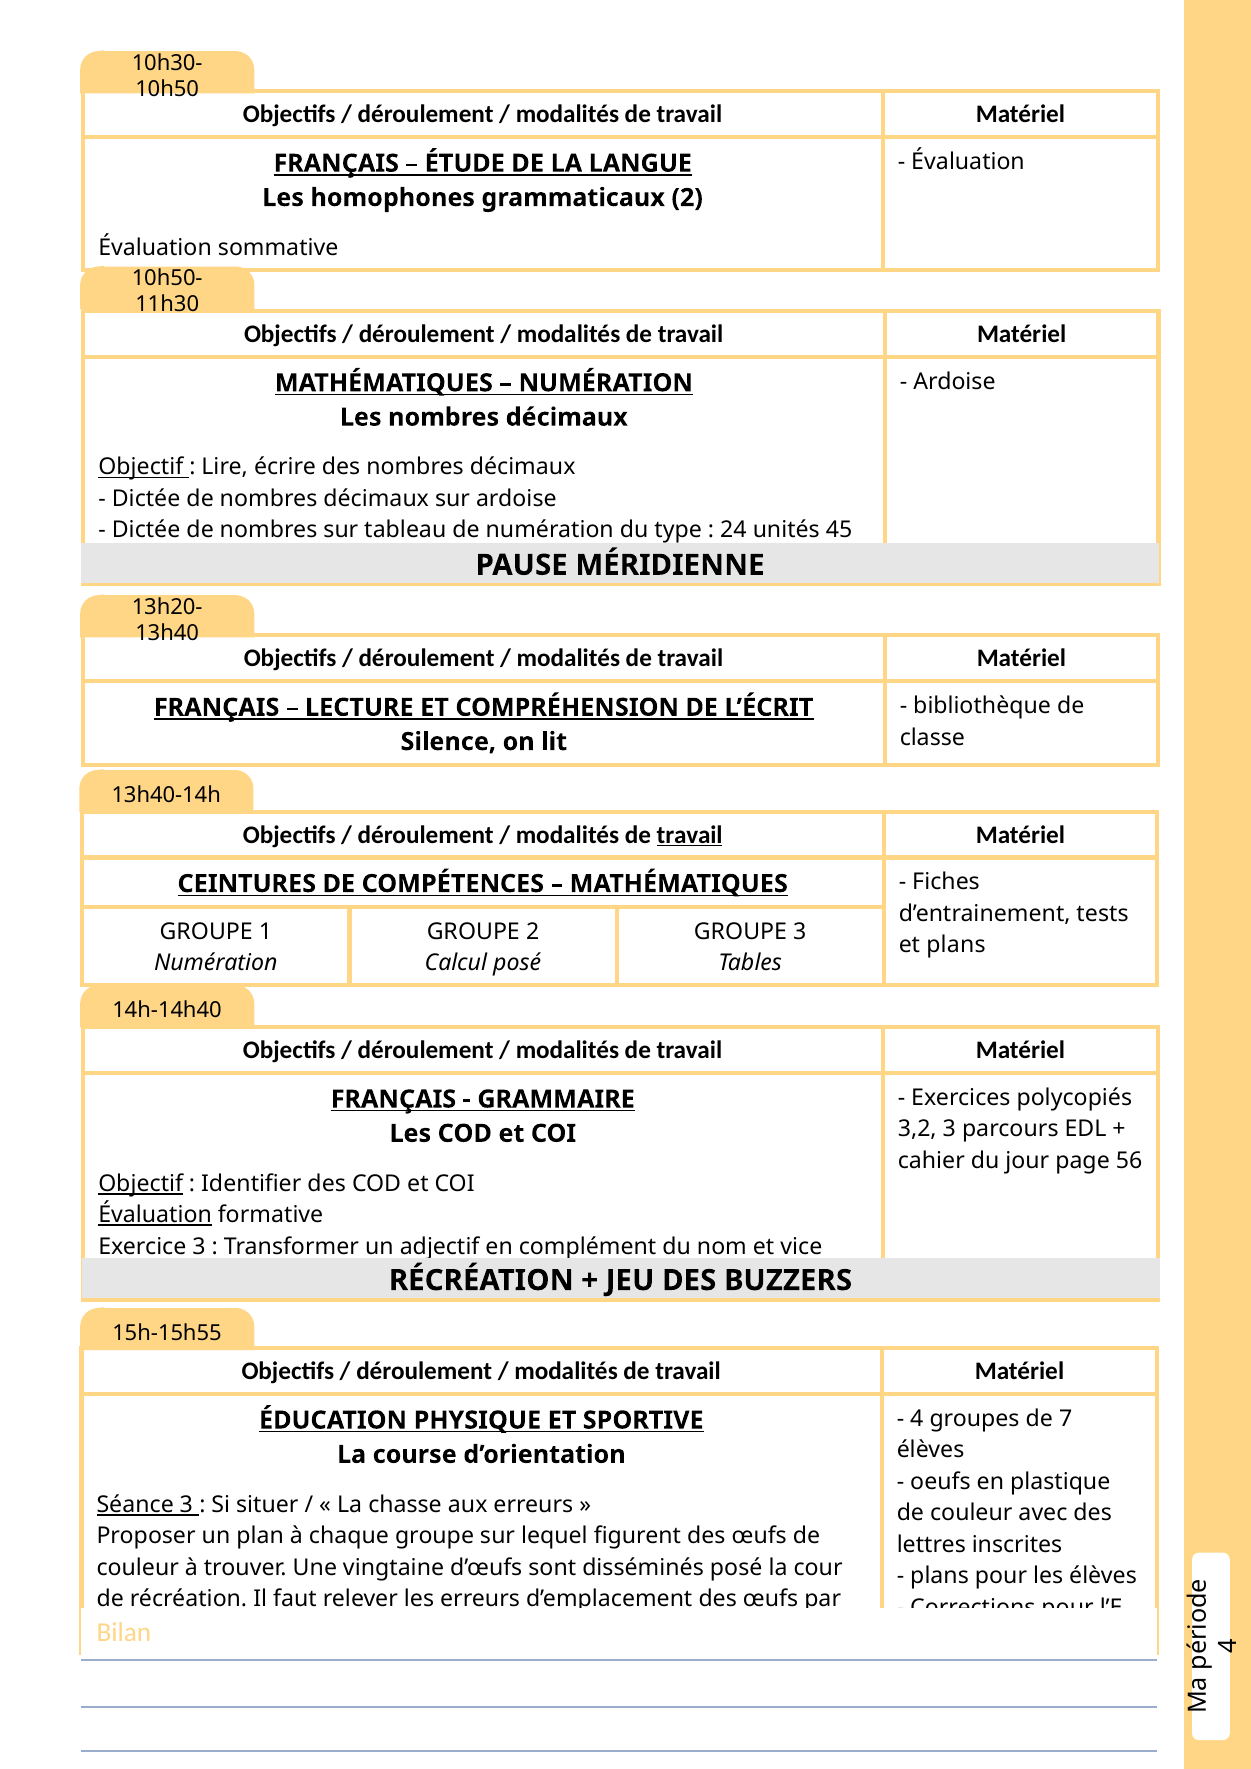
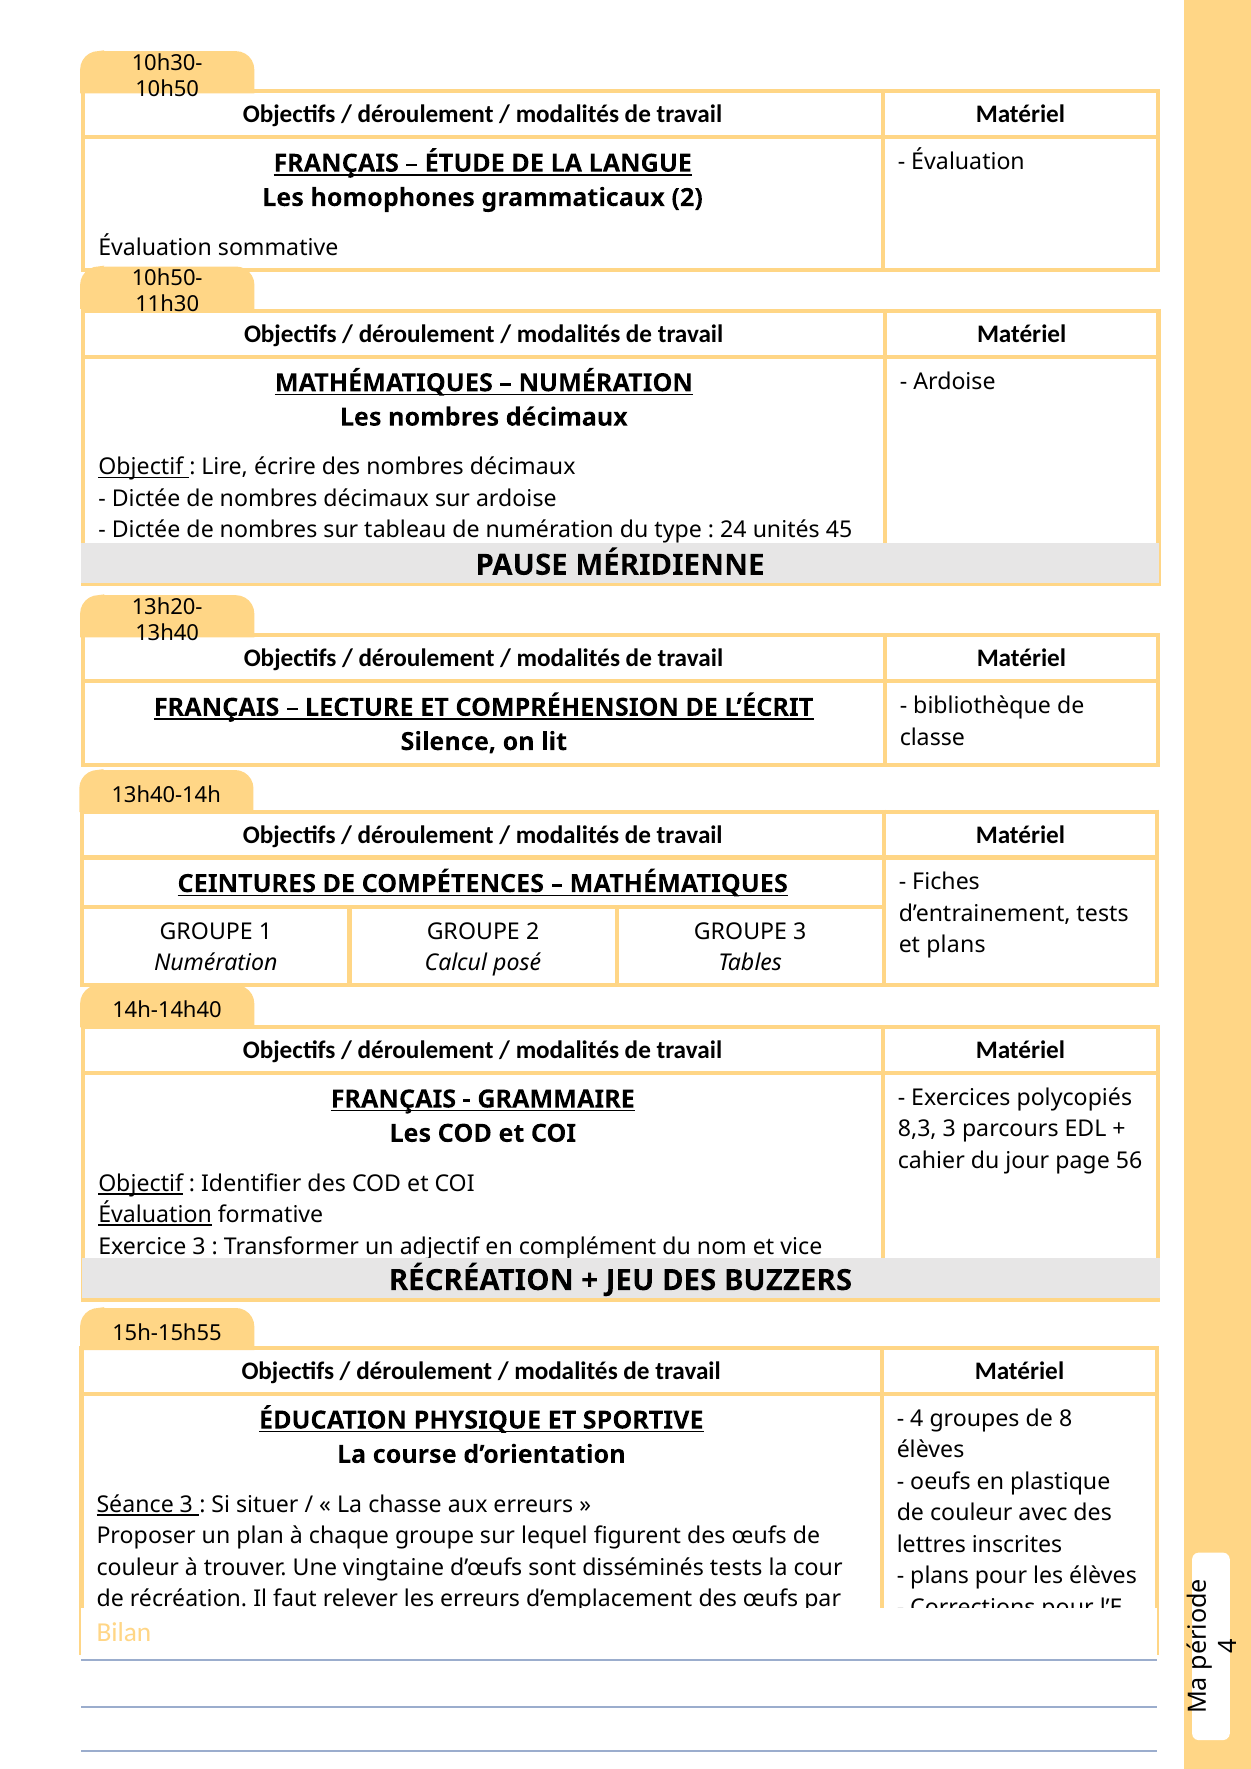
travail underline: present -> none (690, 835)
3,2: 3,2 -> 8,3 (917, 1129)
7: 7 -> 8 (1066, 1419)
disséminés posé: posé -> tests (736, 1568)
